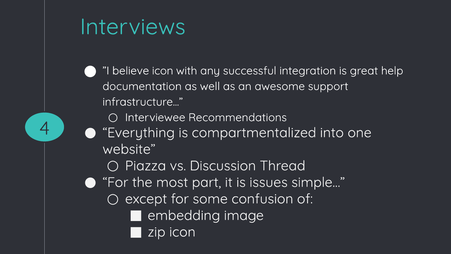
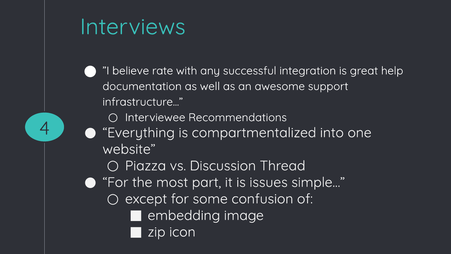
believe icon: icon -> rate (163, 71)
